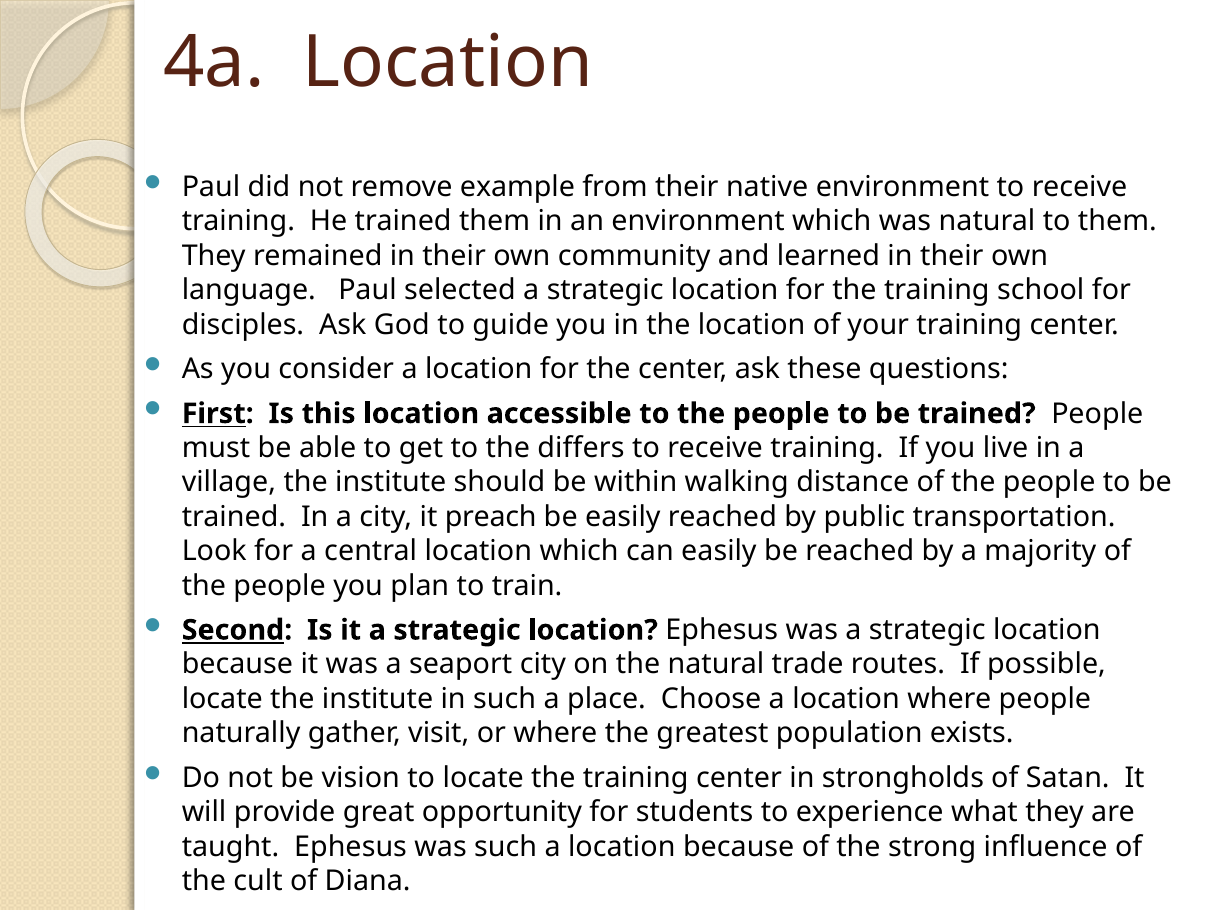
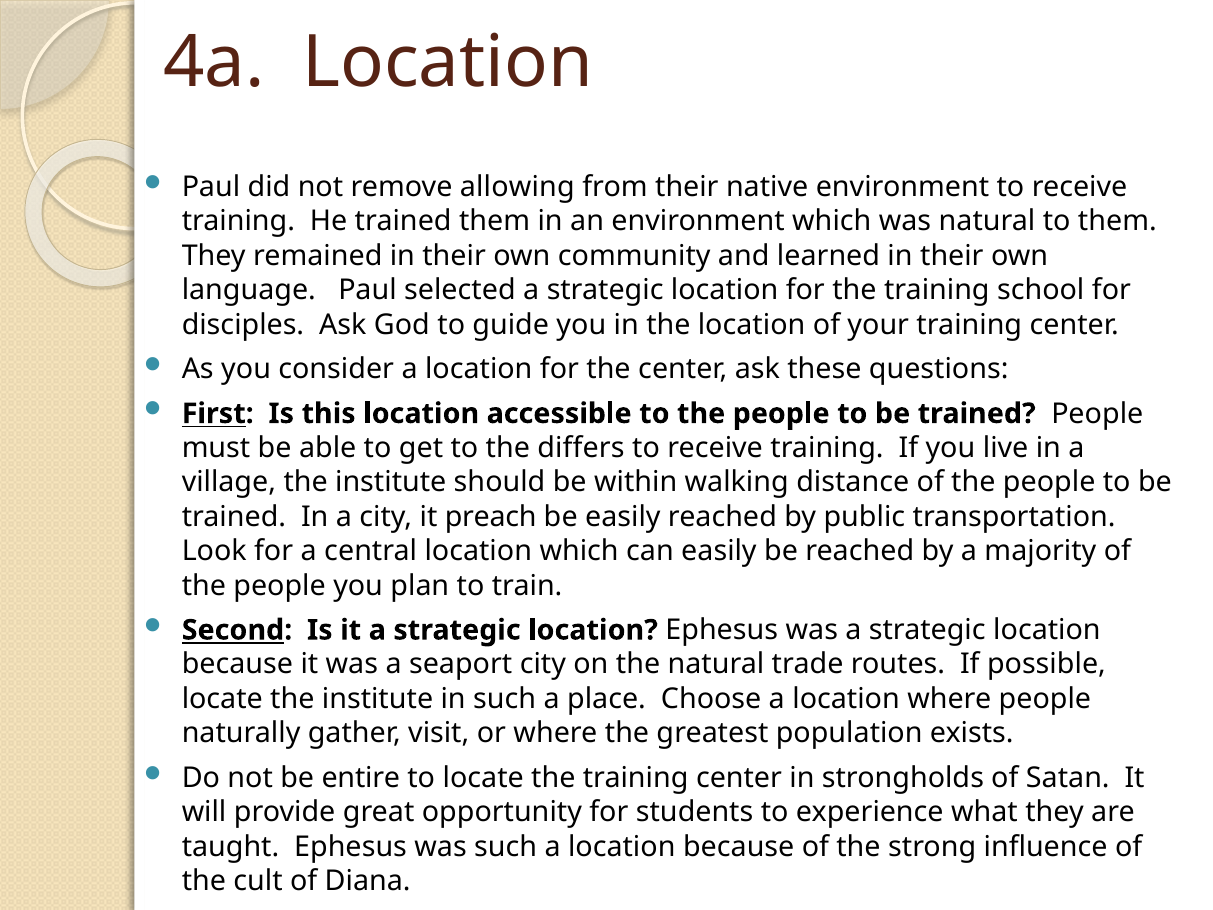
example: example -> allowing (517, 187)
vision: vision -> entire (361, 778)
